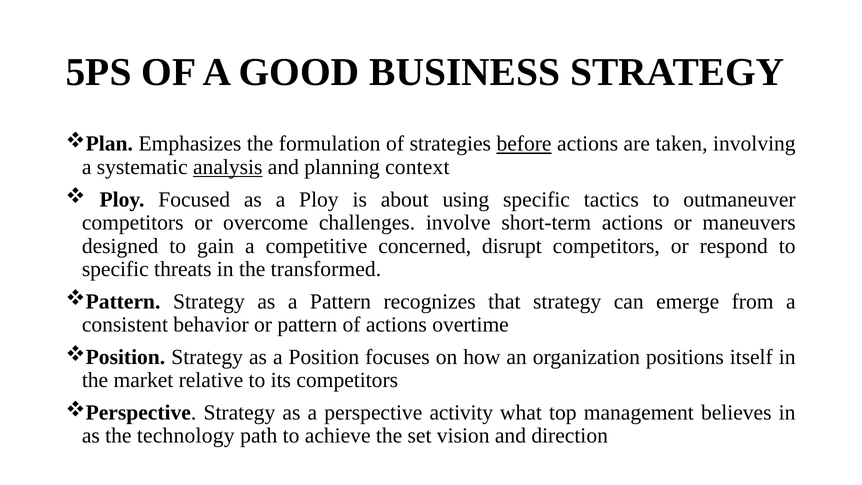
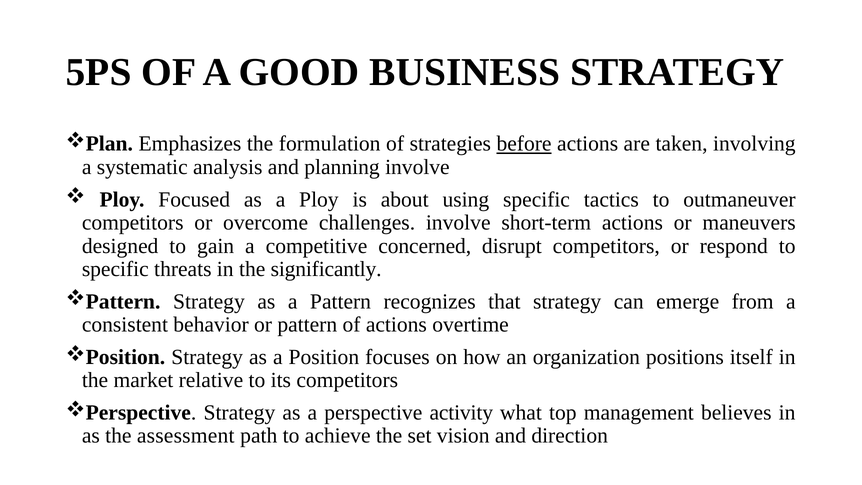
analysis underline: present -> none (228, 167)
planning context: context -> involve (417, 167)
transformed: transformed -> significantly (326, 269)
technology: technology -> assessment (186, 436)
